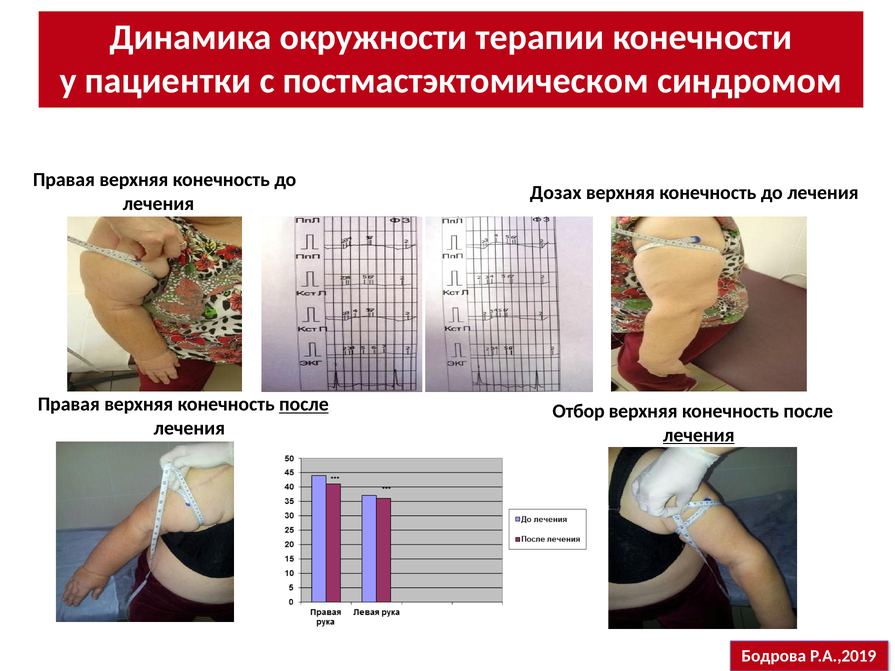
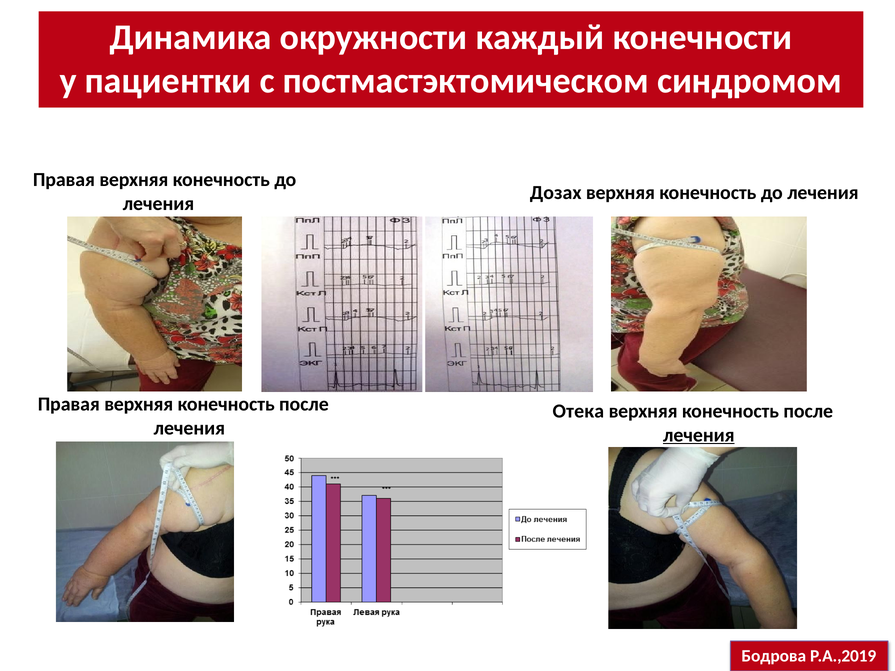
терапии: терапии -> каждый (540, 38)
после underline: present -> none (304, 404)
Отбор: Отбор -> Отека (578, 411)
